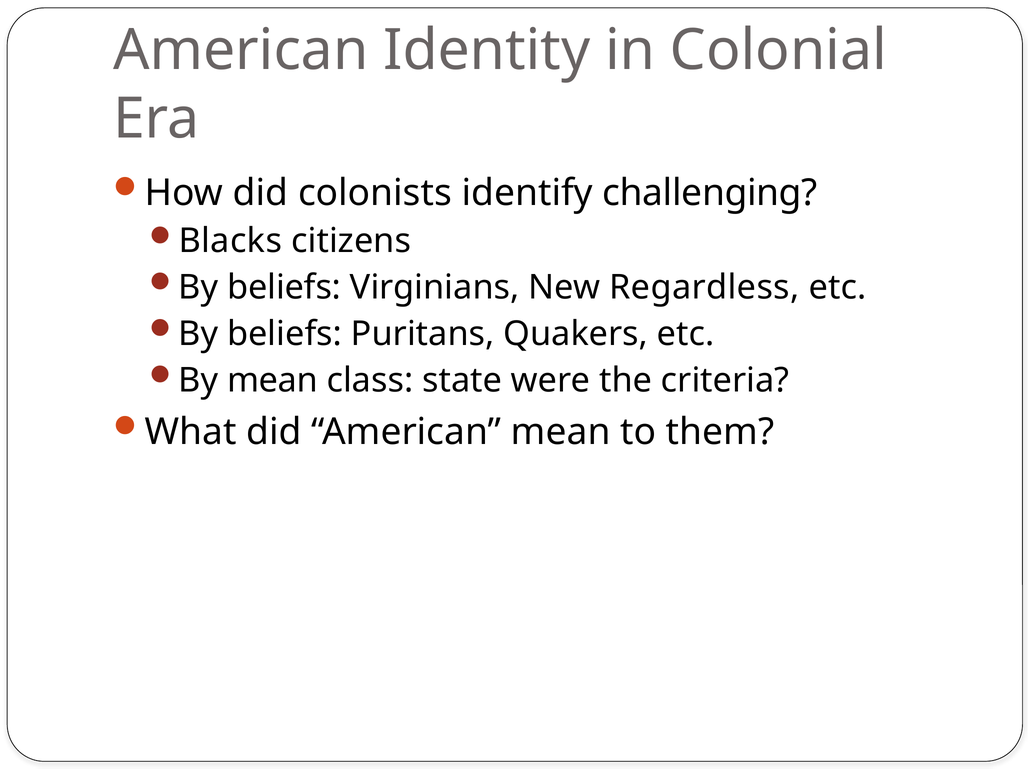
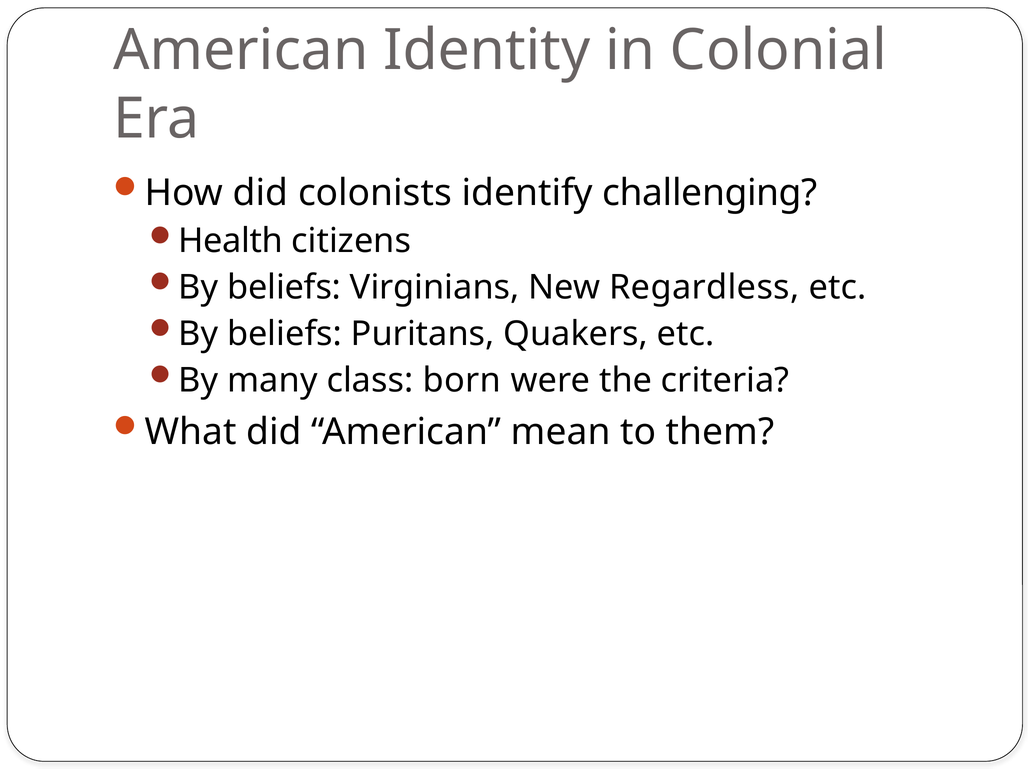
Blacks: Blacks -> Health (231, 241)
By mean: mean -> many (272, 381)
state: state -> born (462, 381)
